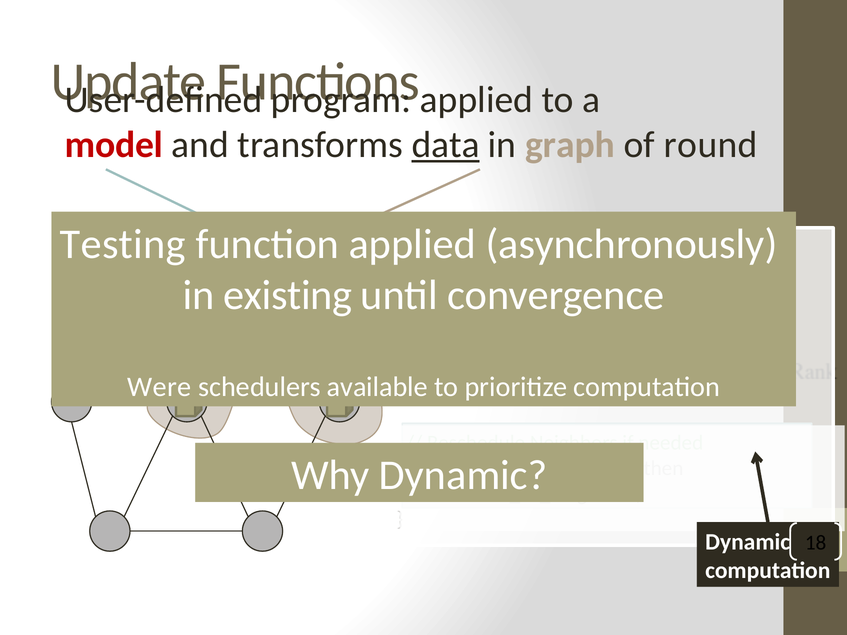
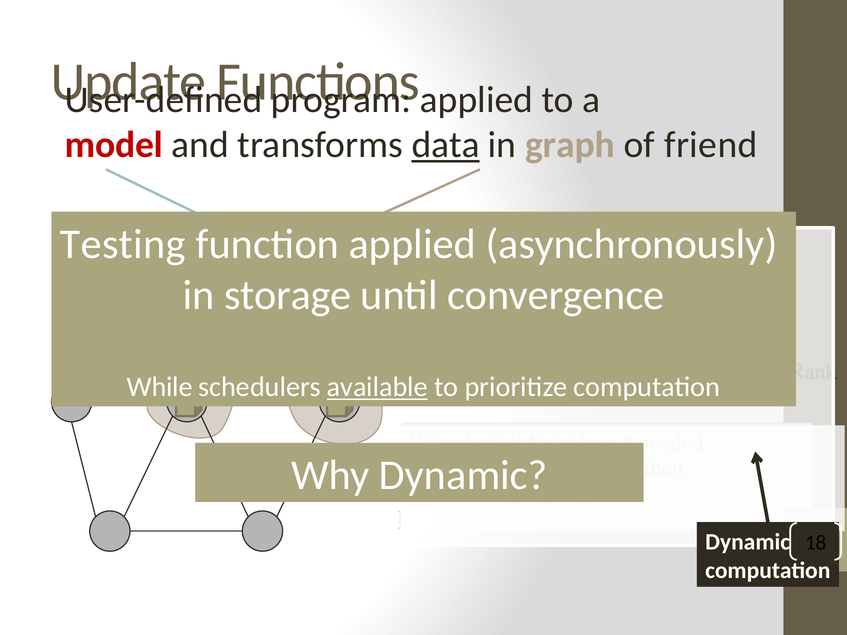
round: round -> friend (711, 145)
existing: existing -> storage (288, 295)
Were: Were -> While (160, 387)
available underline: none -> present (377, 387)
